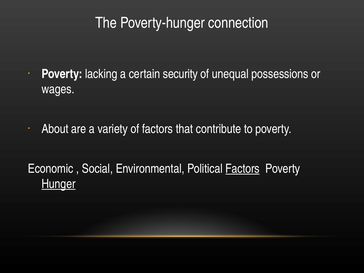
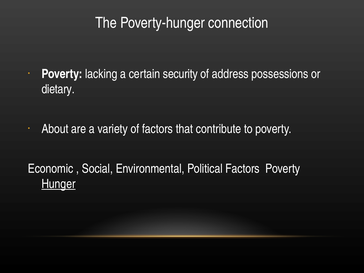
unequal: unequal -> address (230, 74)
wages: wages -> dietary (58, 89)
Factors underline: present -> none (243, 169)
